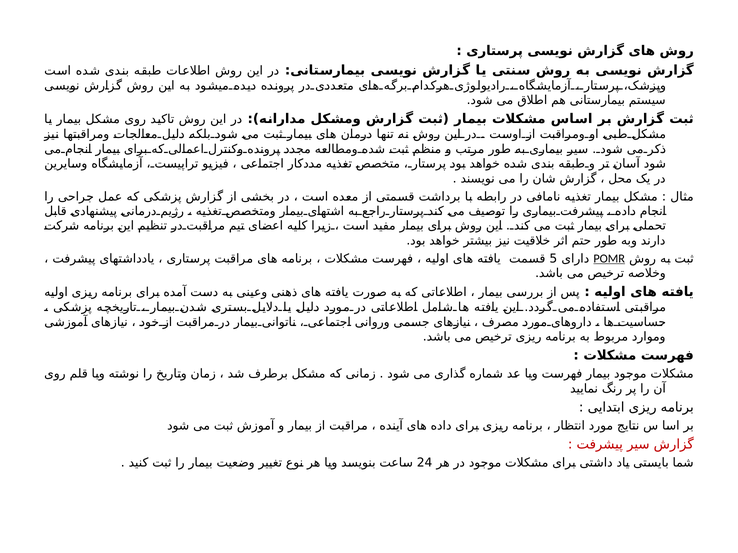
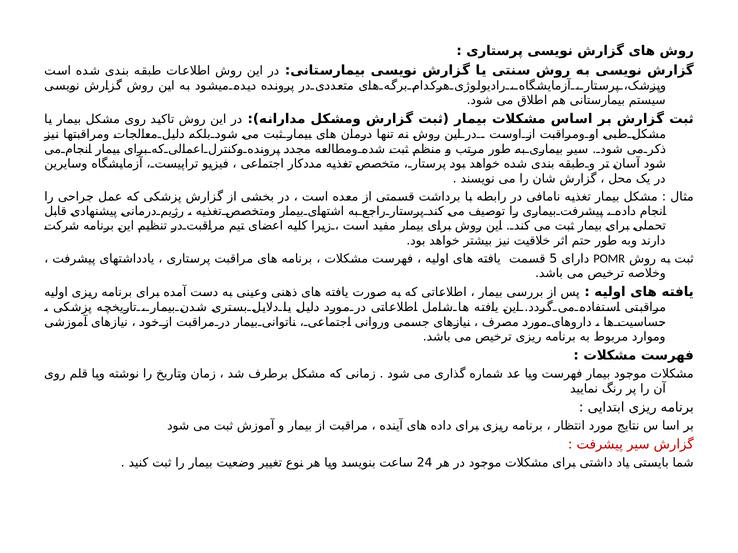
POMR underline: present -> none (609, 259)
